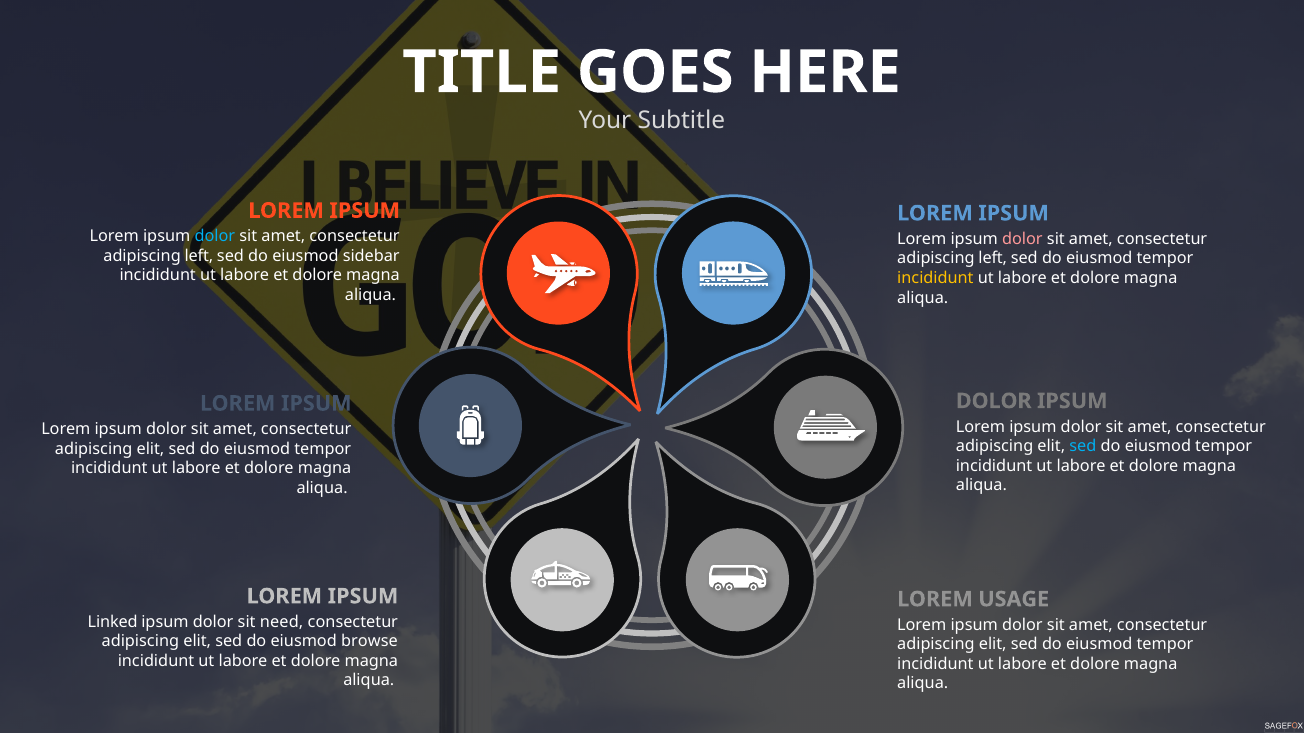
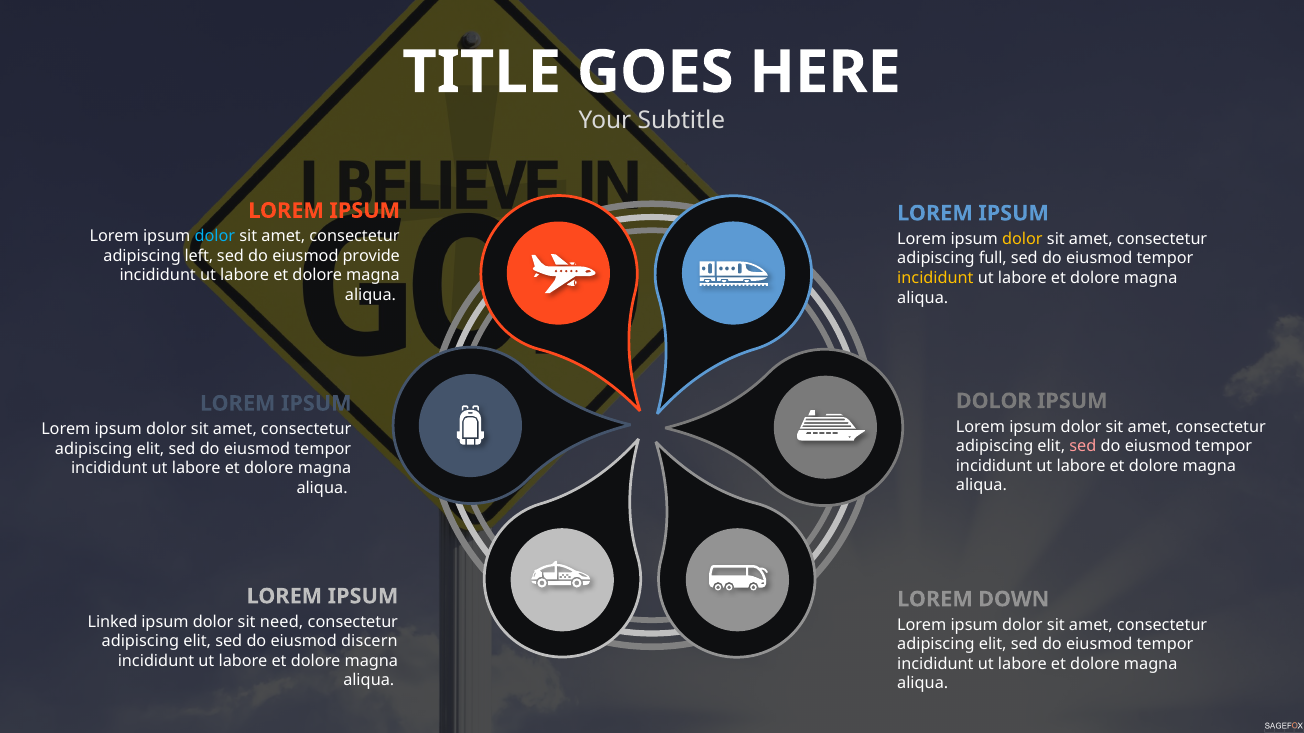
dolor colour: pink -> yellow (1022, 239)
sidebar: sidebar -> provide (371, 256)
left: left -> full (993, 259)
sed colour: light blue -> pink (1083, 447)
USAGE: USAGE -> DOWN (1014, 600)
browse: browse -> discern (369, 642)
